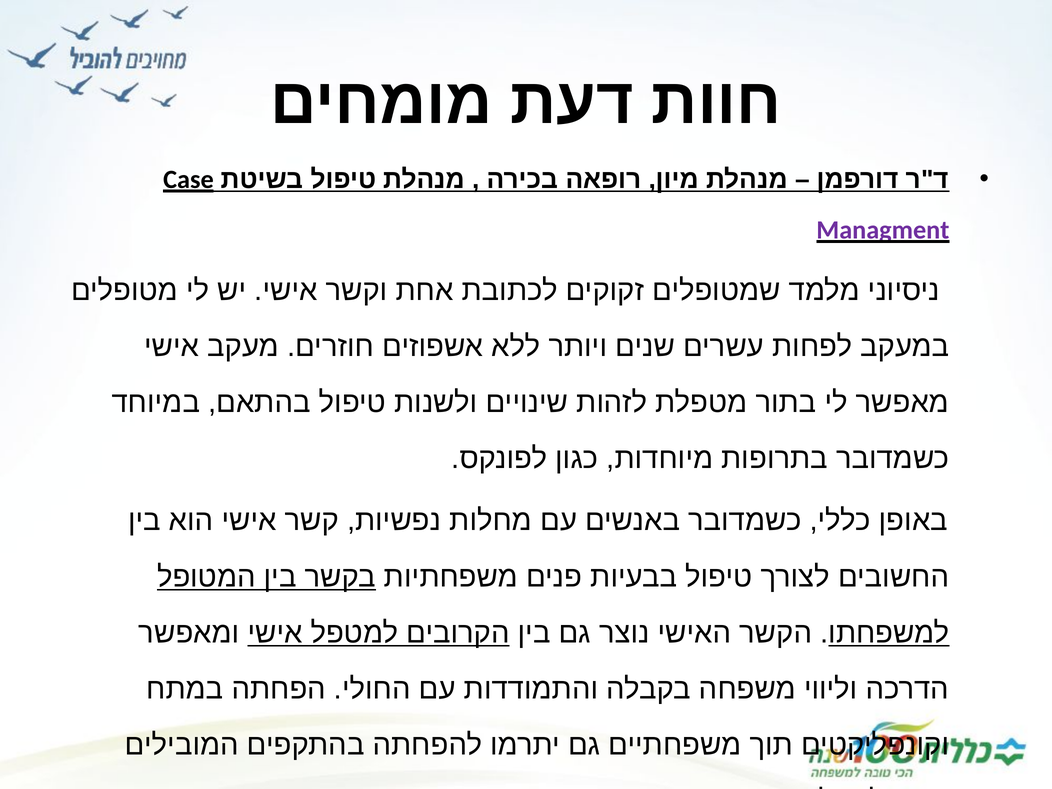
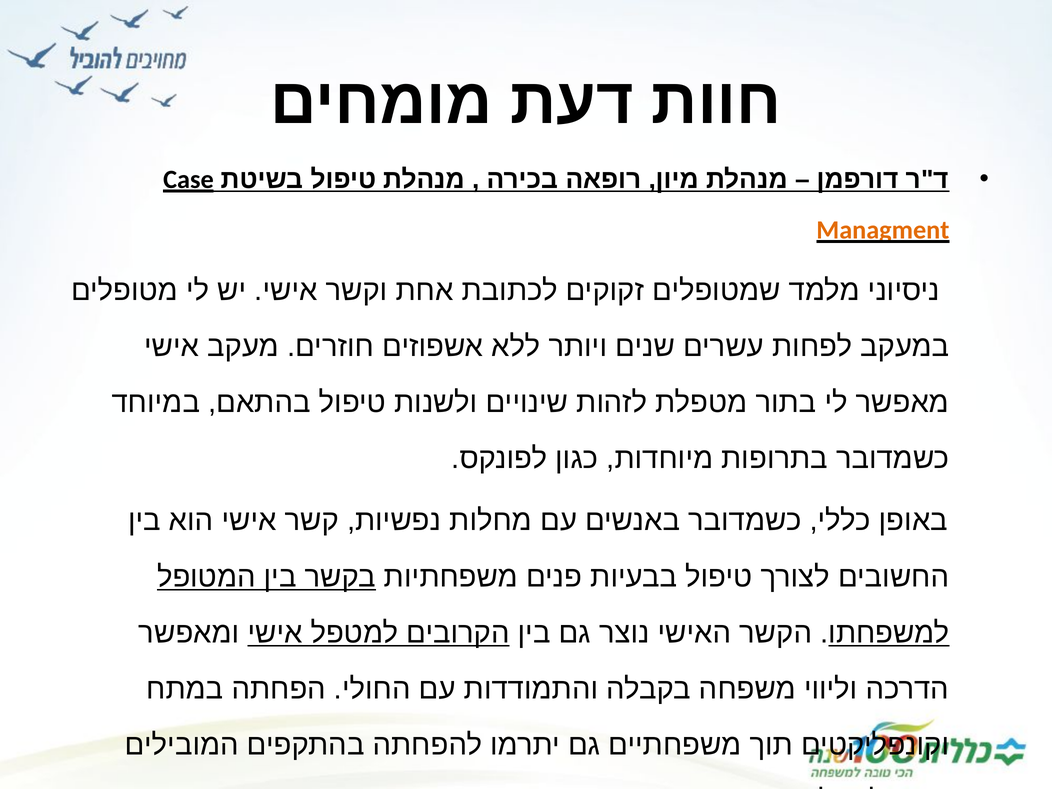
Managment colour: purple -> orange (883, 230)
